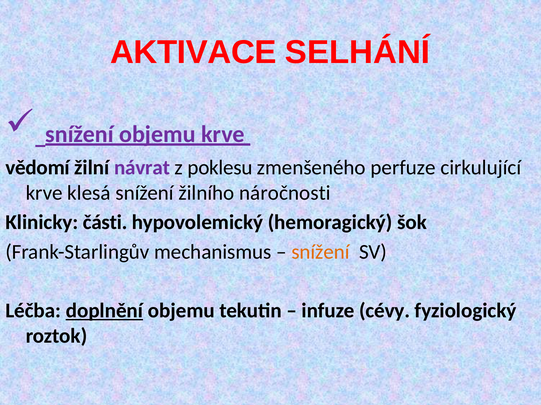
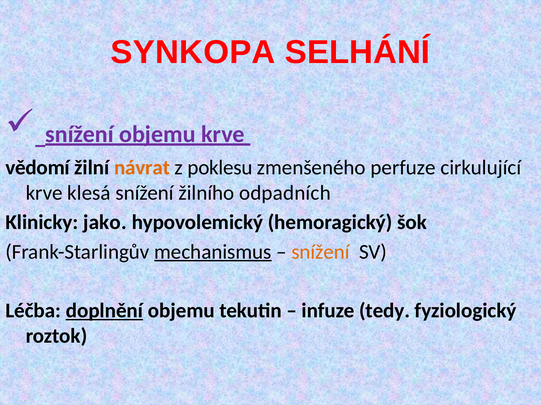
AKTIVACE: AKTIVACE -> SYNKOPA (193, 52)
návrat colour: purple -> orange (142, 168)
náročnosti: náročnosti -> odpadních (285, 193)
části: části -> jako (105, 223)
mechanismus underline: none -> present (213, 252)
cévy: cévy -> tedy (385, 311)
